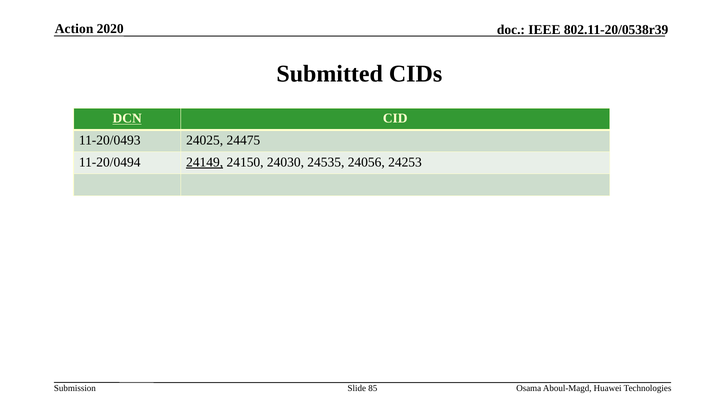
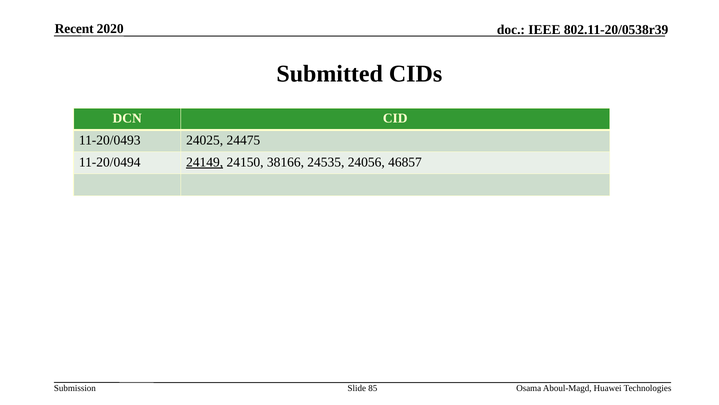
Action: Action -> Recent (74, 29)
DCN underline: present -> none (127, 118)
24030: 24030 -> 38166 (285, 162)
24253: 24253 -> 46857 (405, 162)
